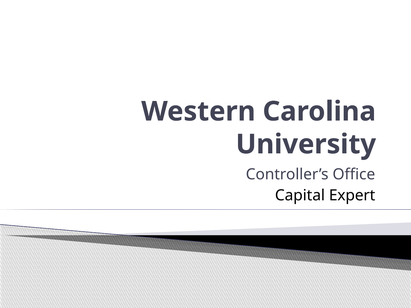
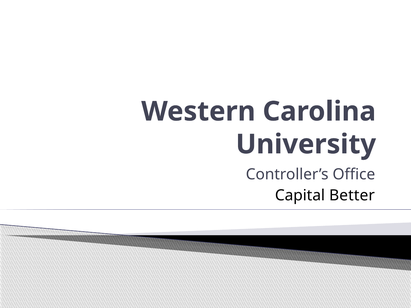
Expert: Expert -> Better (352, 195)
